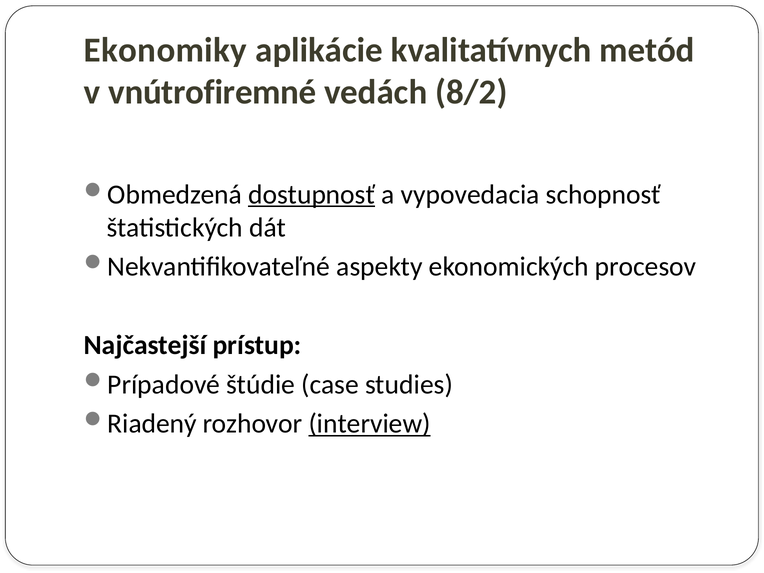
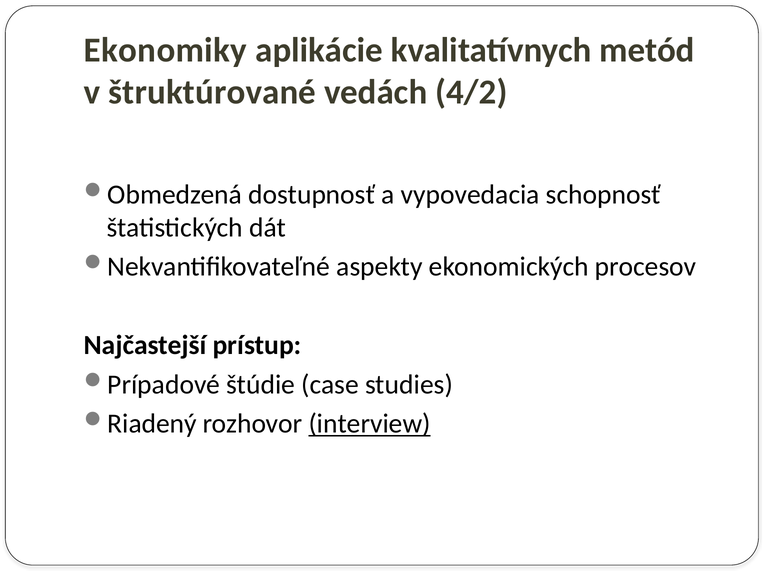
vnútrofiremné: vnútrofiremné -> štruktúrované (212, 92)
8/2: 8/2 -> 4/2 (471, 92)
dostupnosť underline: present -> none (312, 194)
